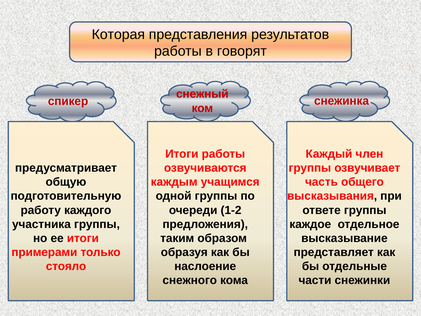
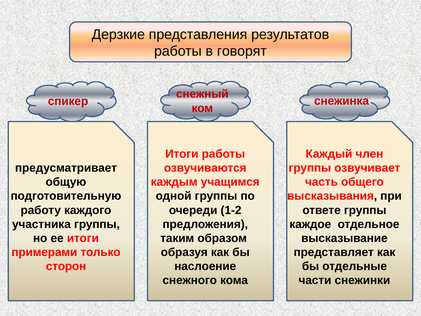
Которая: Которая -> Дерзкие (118, 34)
стояло: стояло -> сторон (66, 266)
